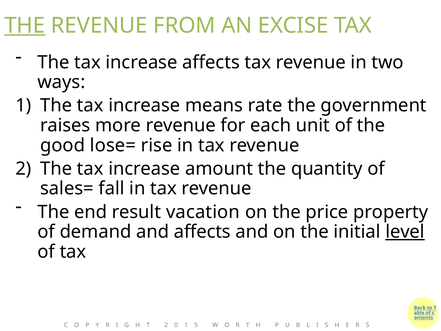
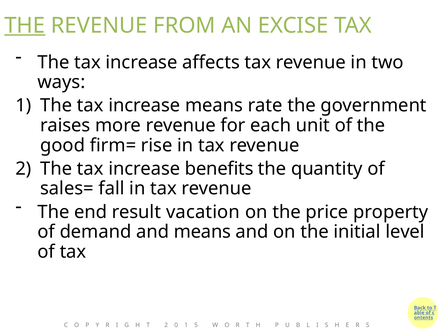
lose=: lose= -> firm= (113, 145)
amount: amount -> benefits (219, 169)
and affects: affects -> means (202, 232)
level underline: present -> none (405, 232)
